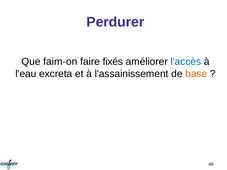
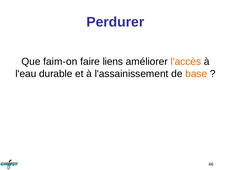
fixés: fixés -> liens (113, 62)
l'accès colour: blue -> orange (186, 62)
excreta: excreta -> durable (56, 74)
